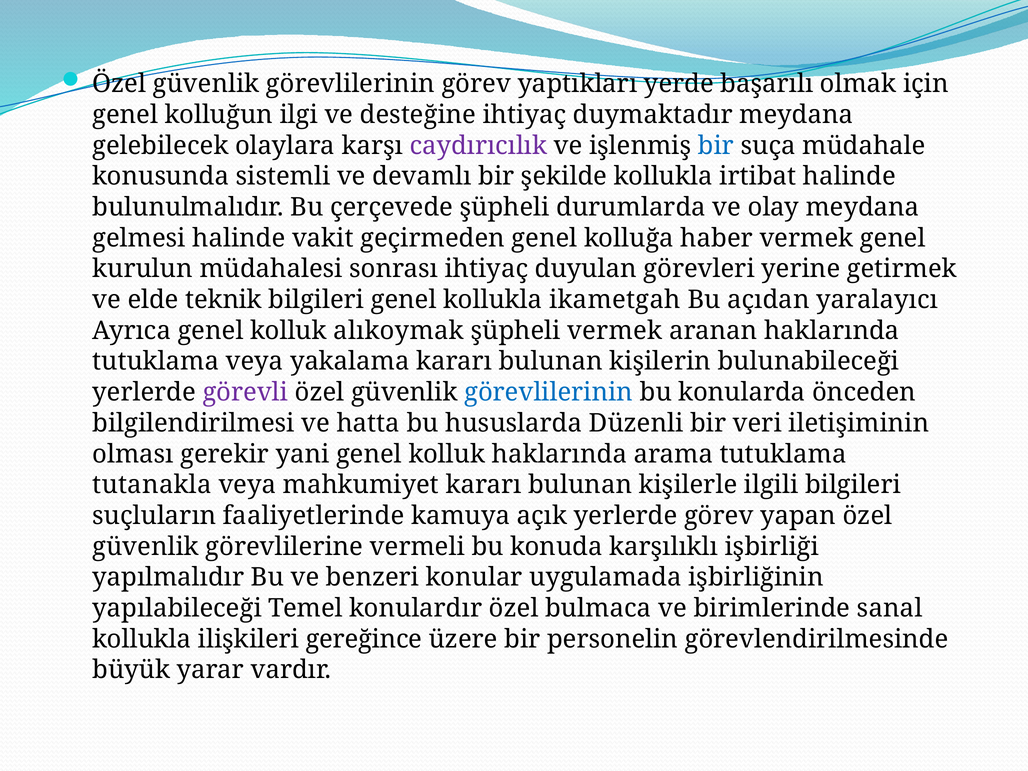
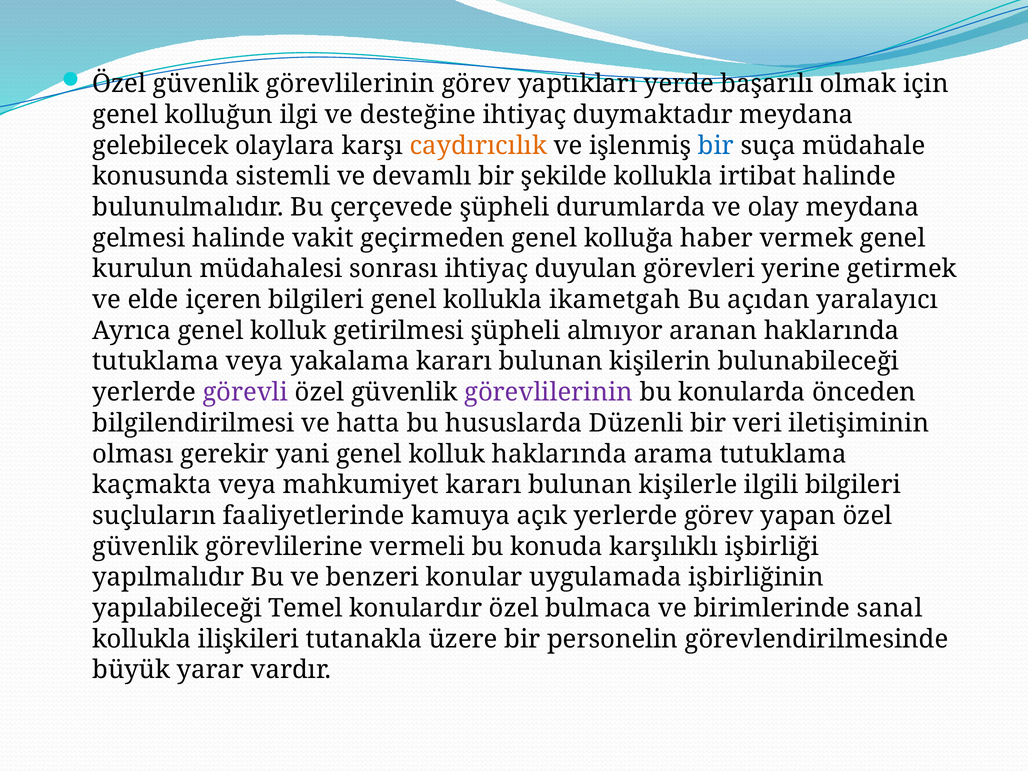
caydırıcılık colour: purple -> orange (478, 146)
teknik: teknik -> içeren (224, 300)
alıkoymak: alıkoymak -> getirilmesi (399, 331)
şüpheli vermek: vermek -> almıyor (615, 331)
görevlilerinin colour: blue -> purple (549, 392)
tutanakla: tutanakla -> kaçmakta (152, 485)
gereğince: gereğince -> tutanakla (364, 639)
